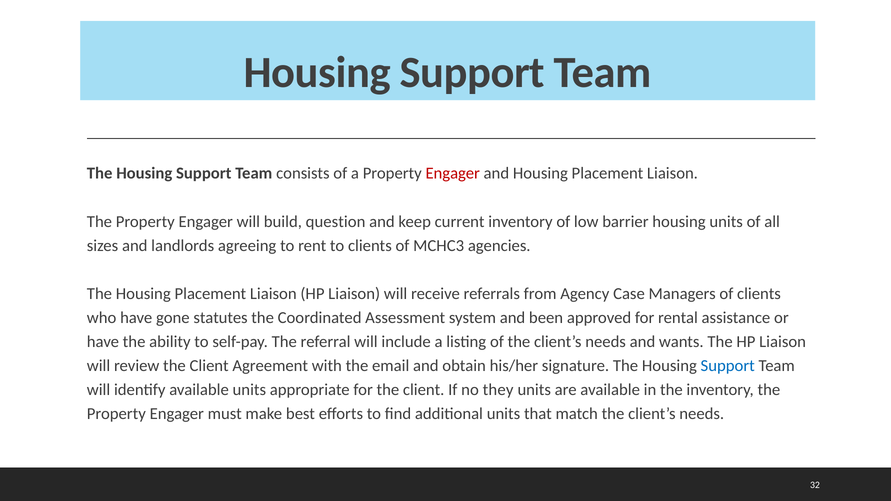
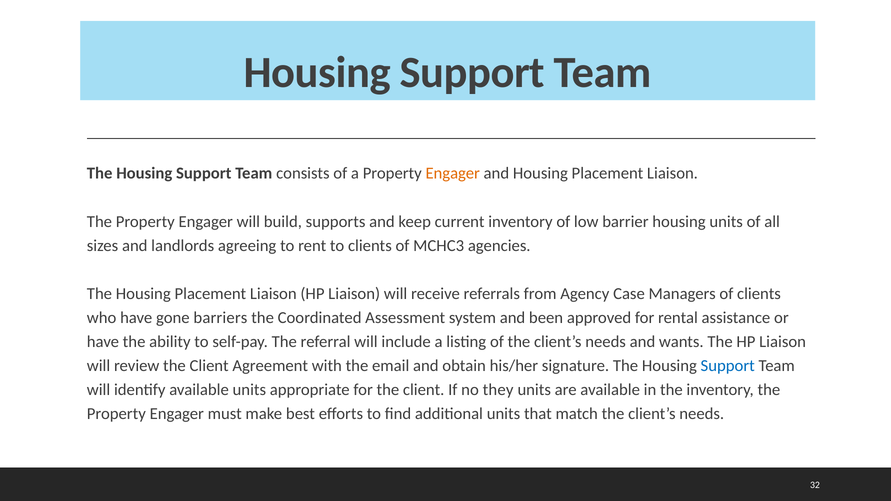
Engager colour: red -> orange (453, 174)
question: question -> supports (336, 222)
statutes: statutes -> barriers (220, 318)
